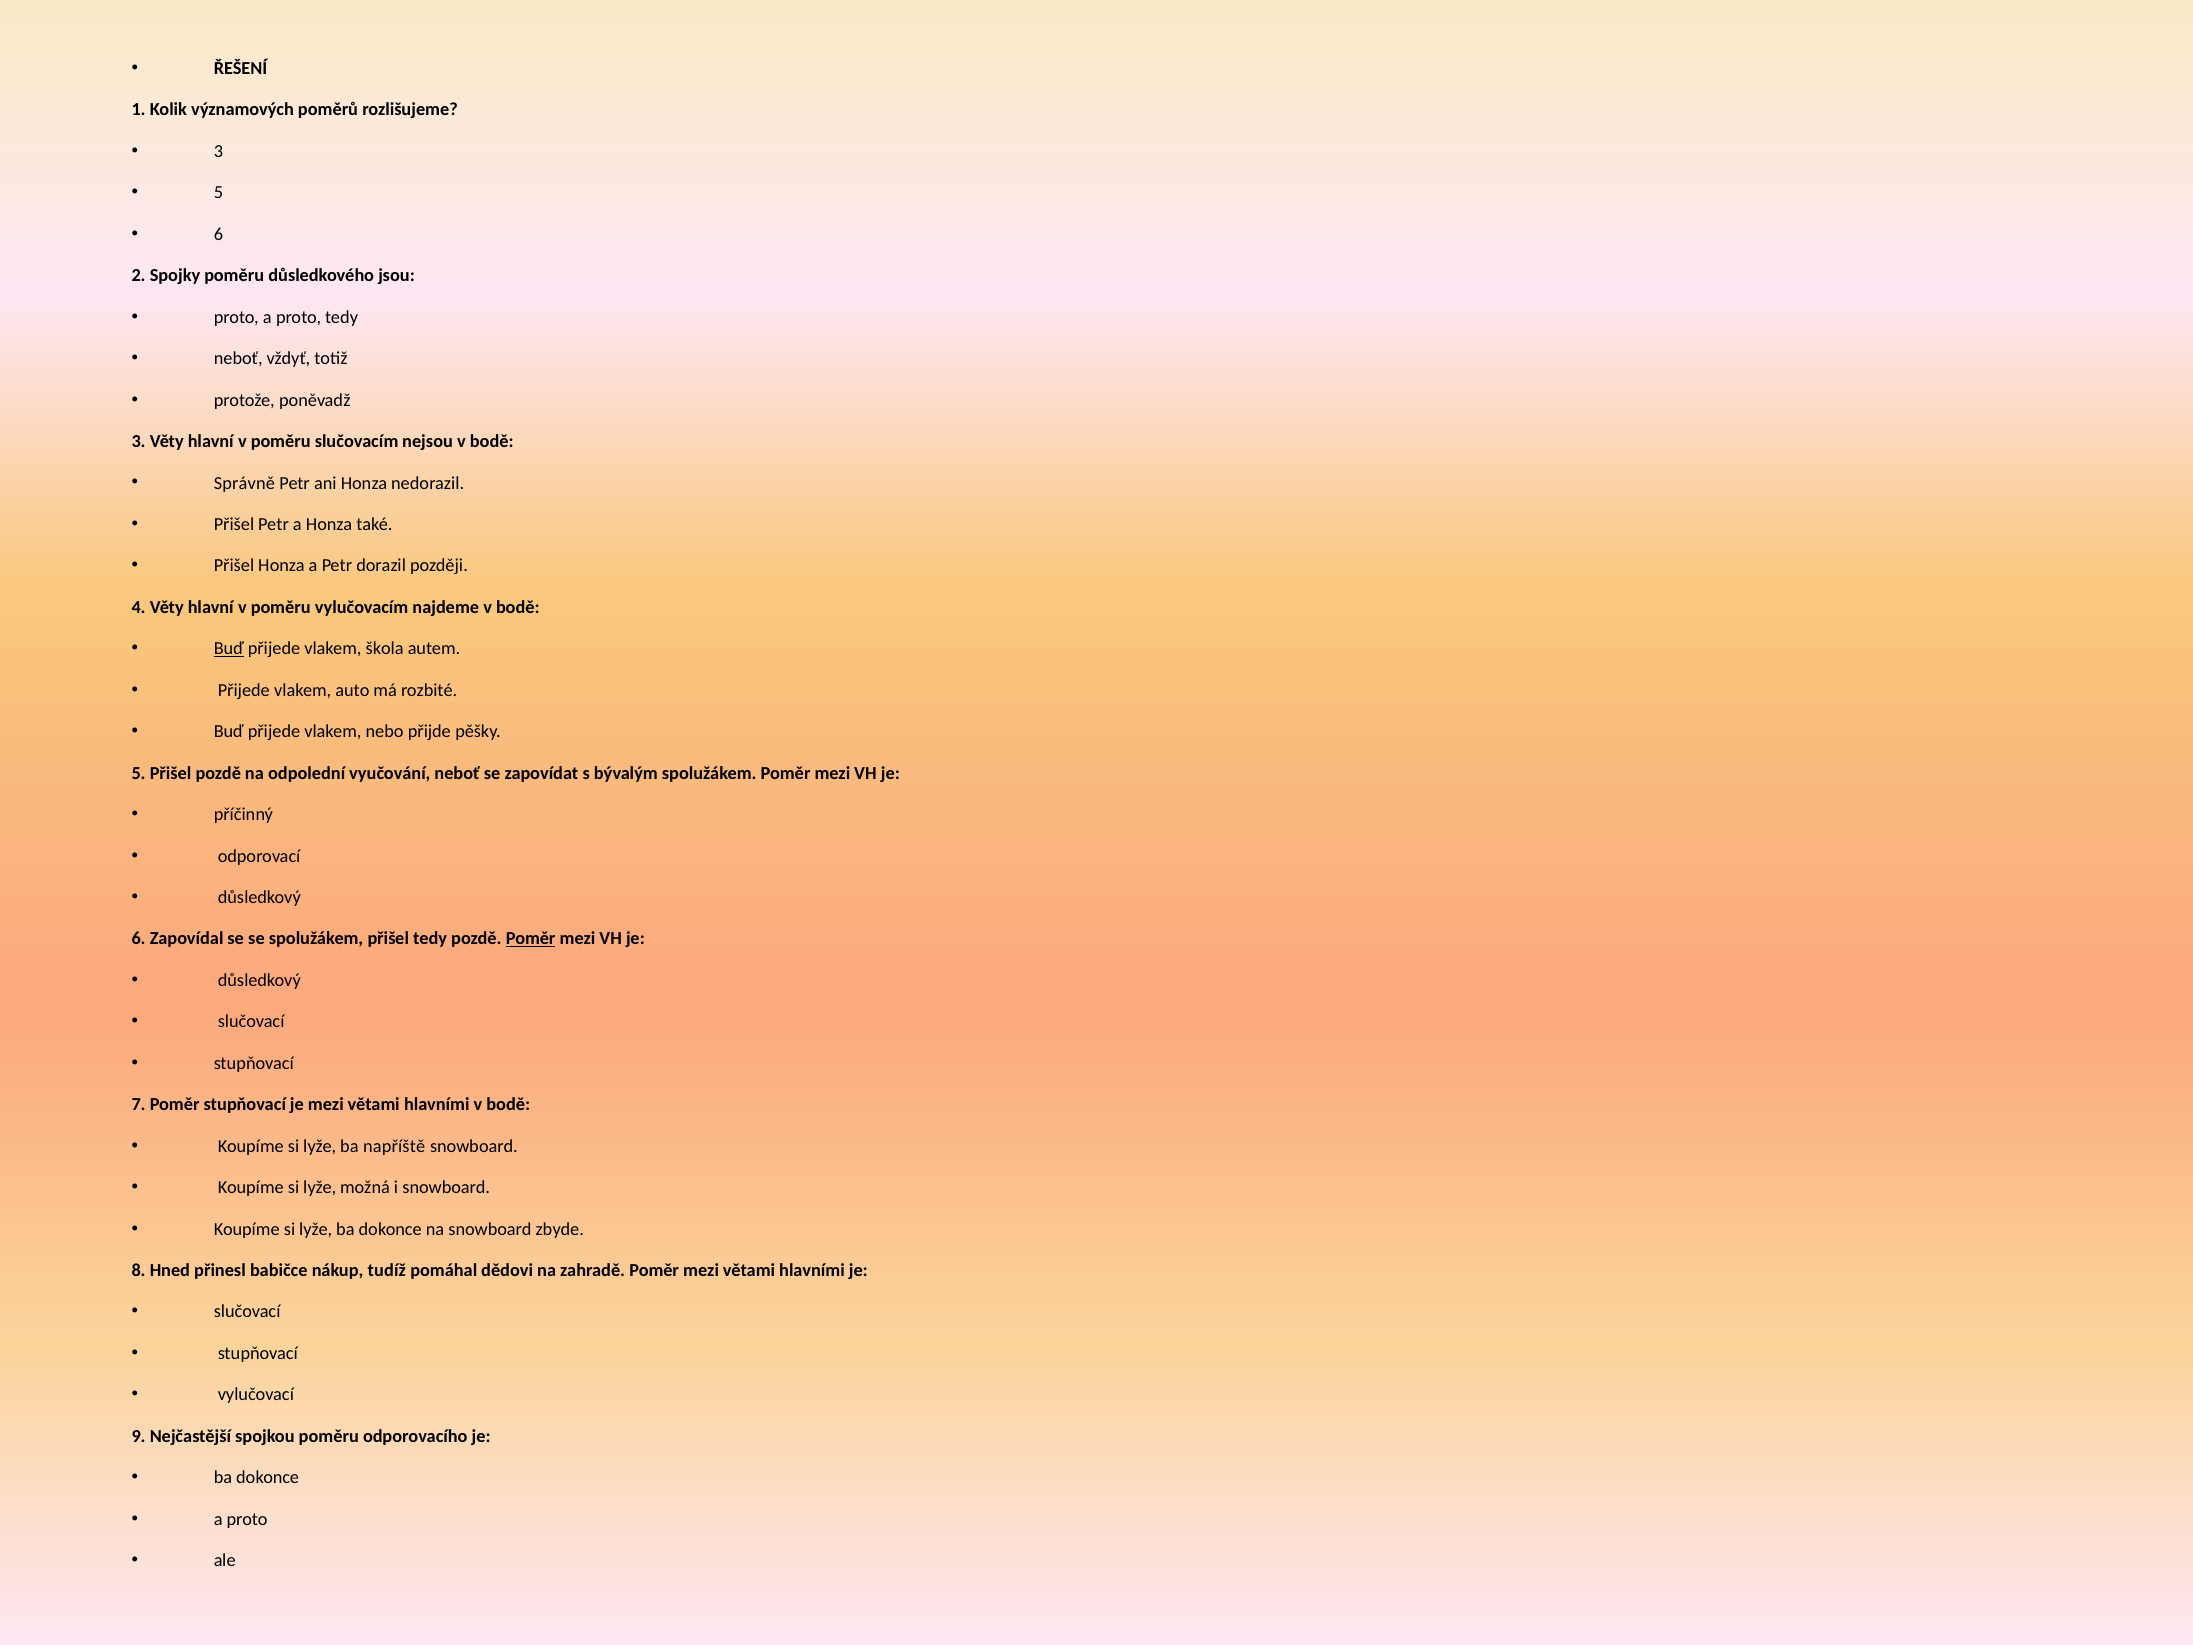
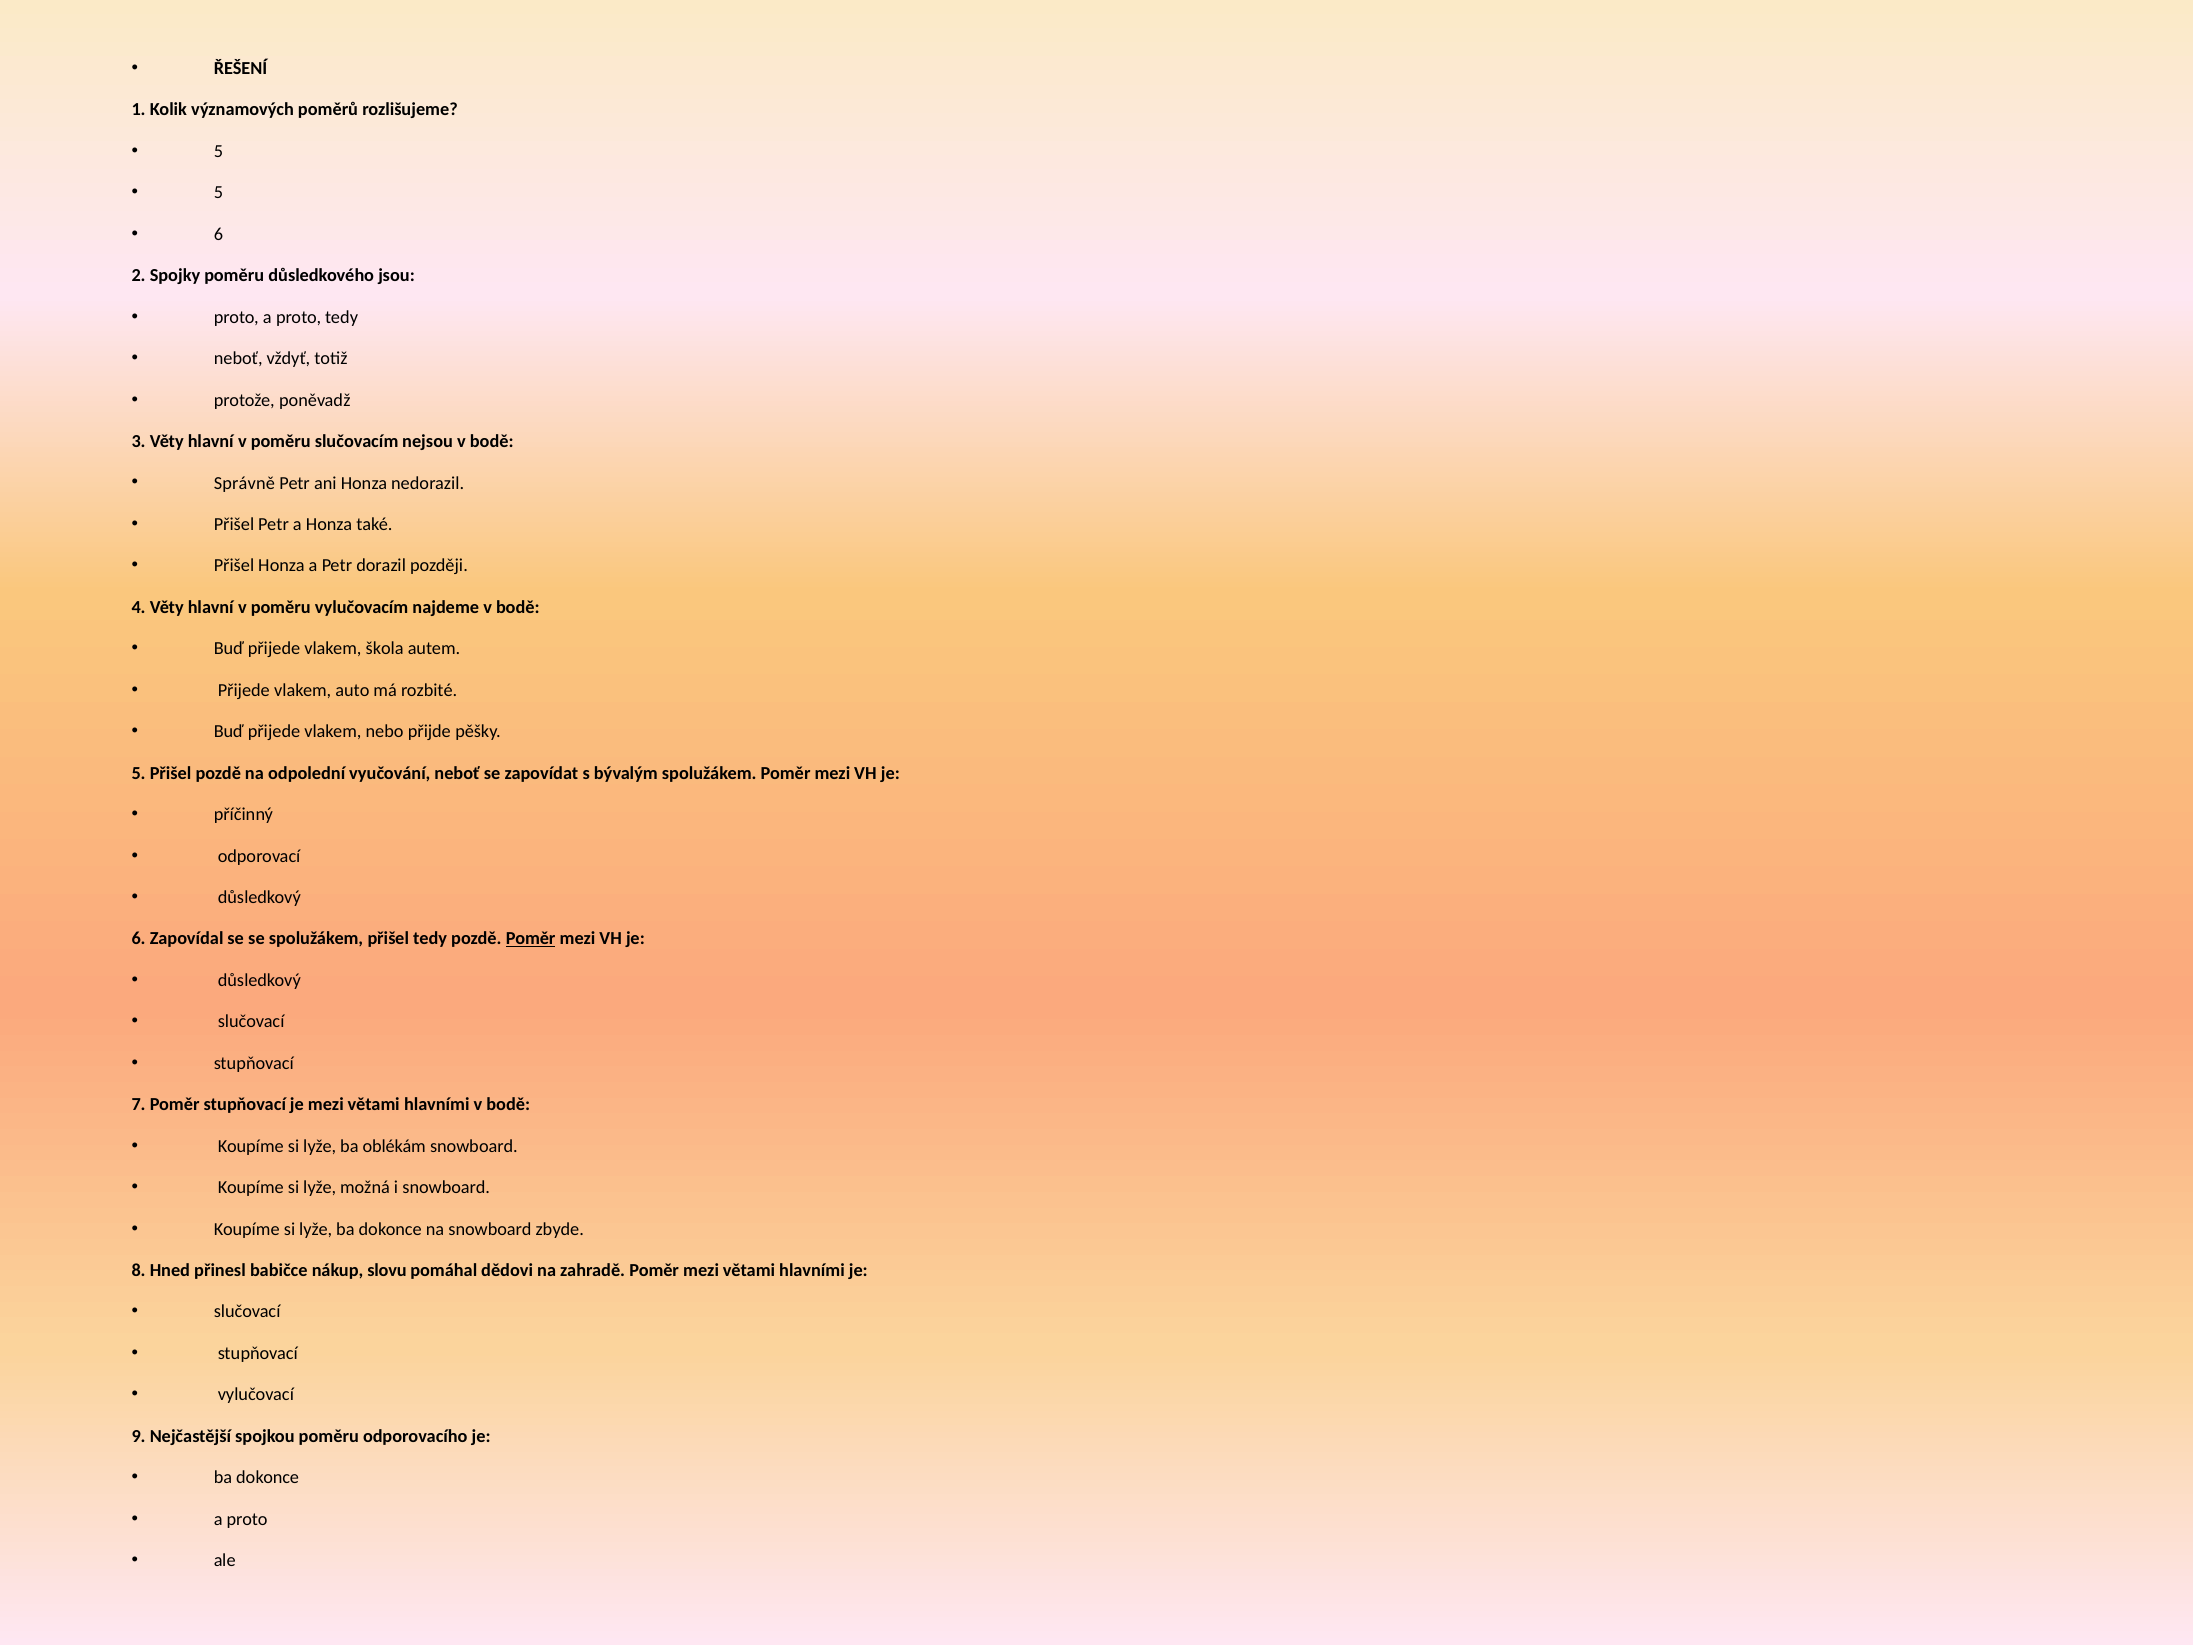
3: 3 -> 5 (218, 151)
Buď underline: present -> none (229, 649)
napříště: napříště -> oblékám (394, 1146)
tudíž: tudíž -> slovu (387, 1270)
